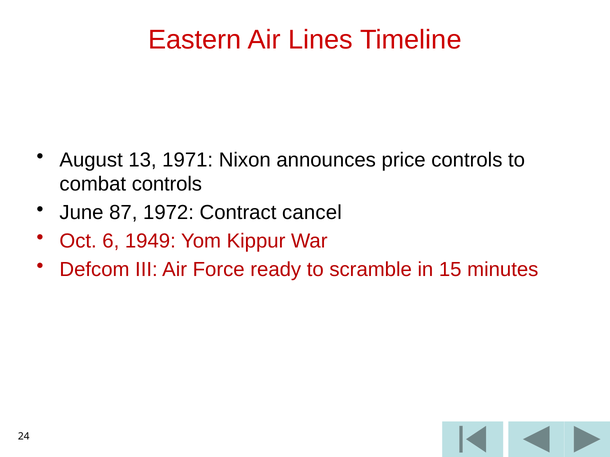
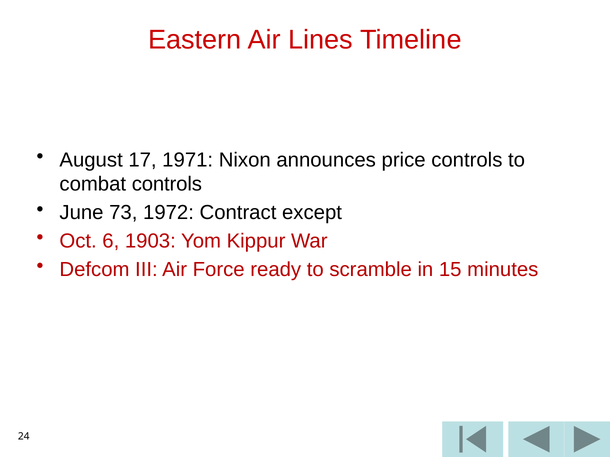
13: 13 -> 17 (143, 160)
87: 87 -> 73 (123, 213)
cancel: cancel -> except (312, 213)
1949: 1949 -> 1903 (150, 241)
